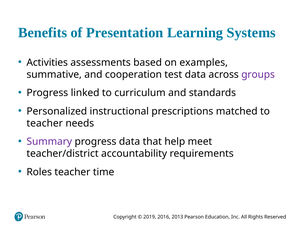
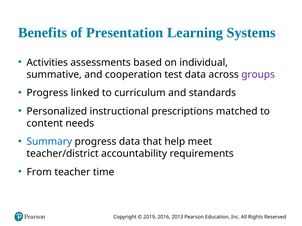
examples: examples -> individual (204, 63)
teacher: teacher -> content (45, 124)
Summary colour: purple -> blue (49, 142)
Roles: Roles -> From (39, 172)
